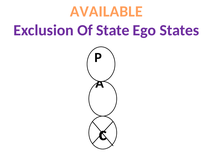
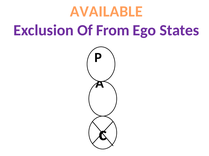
State: State -> From (113, 30)
